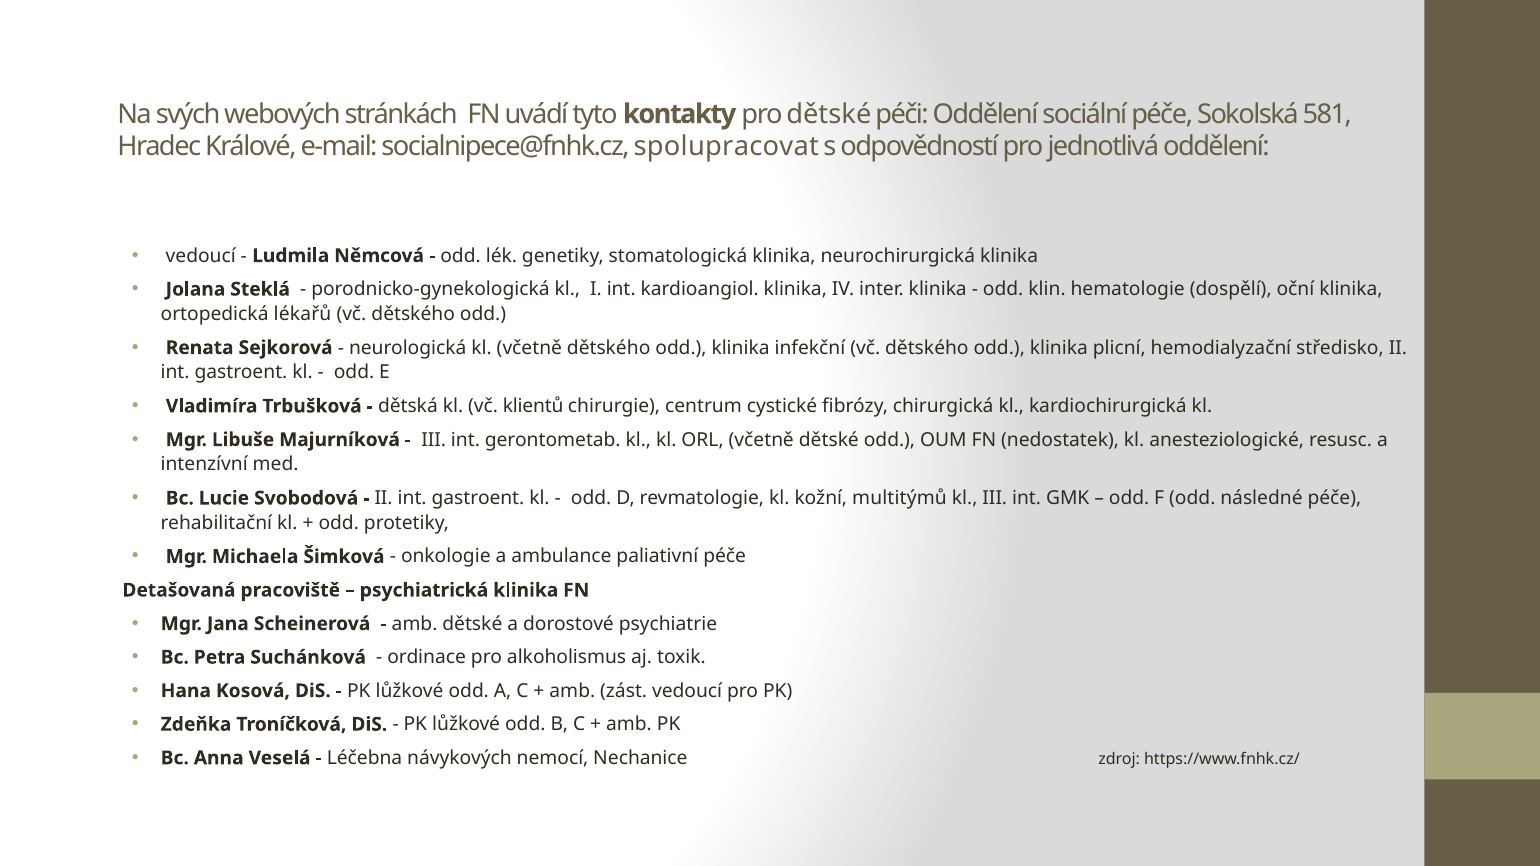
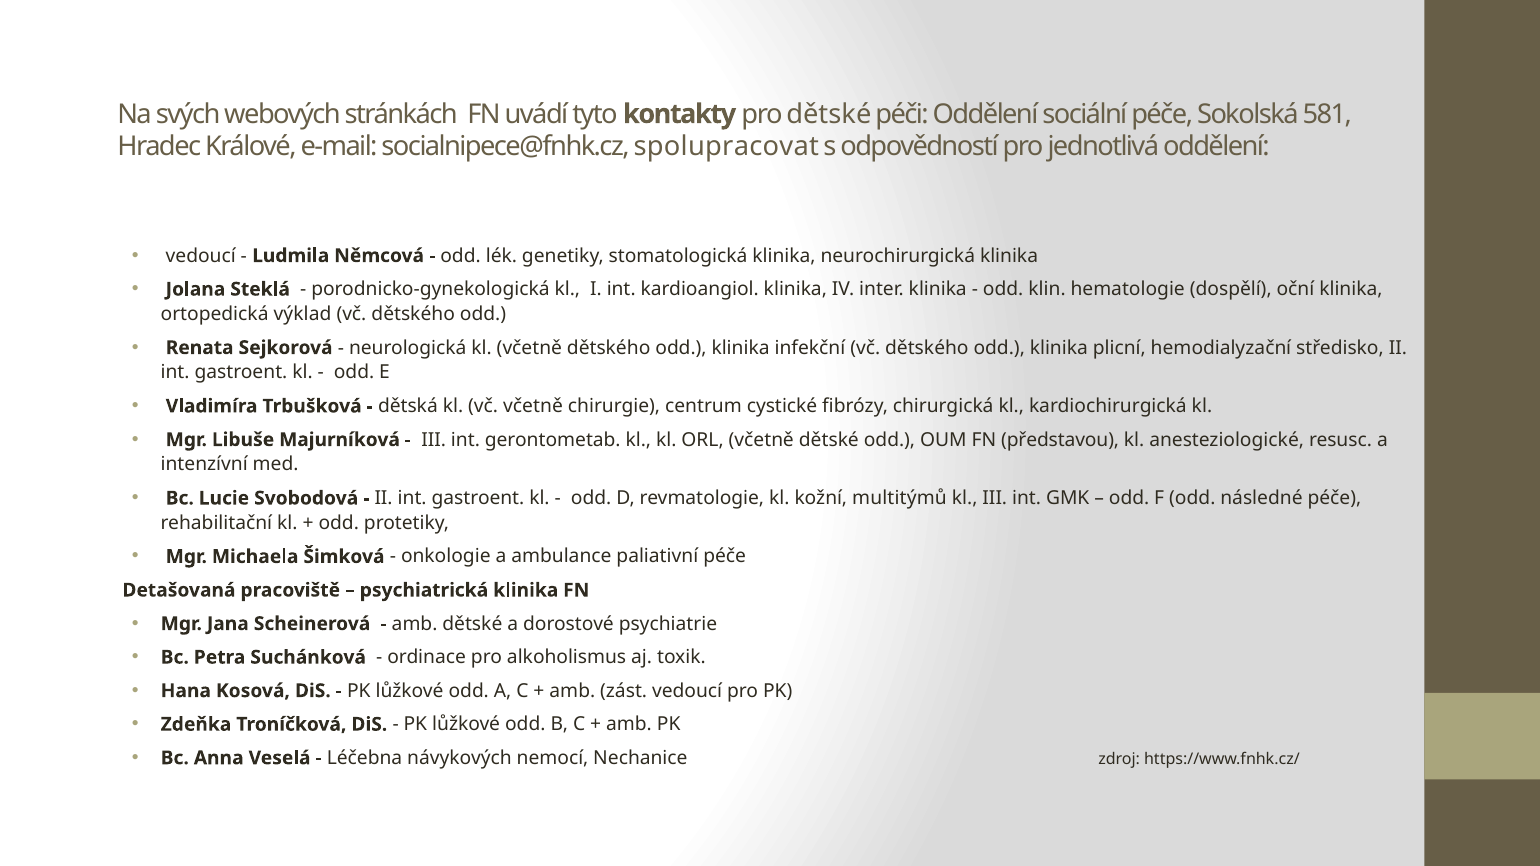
lékařů: lékařů -> výklad (303, 314)
vč klientů: klientů -> včetně (533, 406)
nedostatek: nedostatek -> představou (1060, 440)
